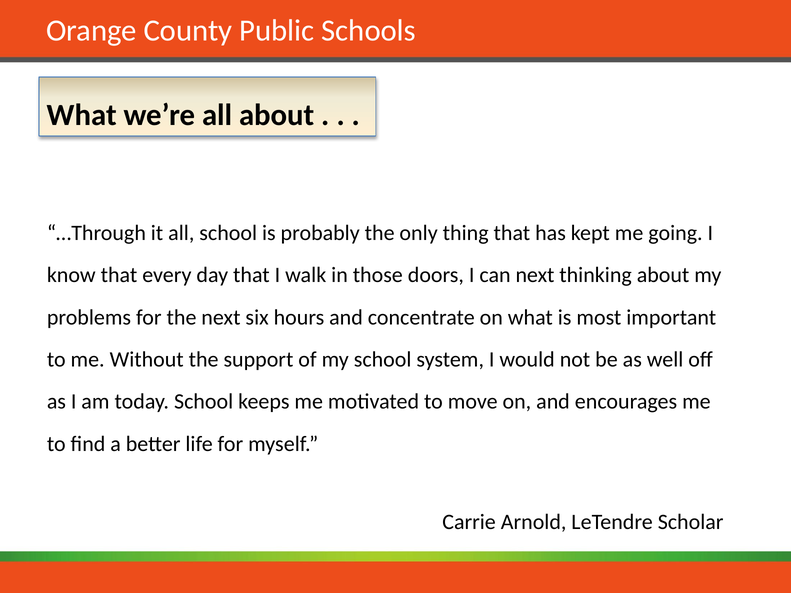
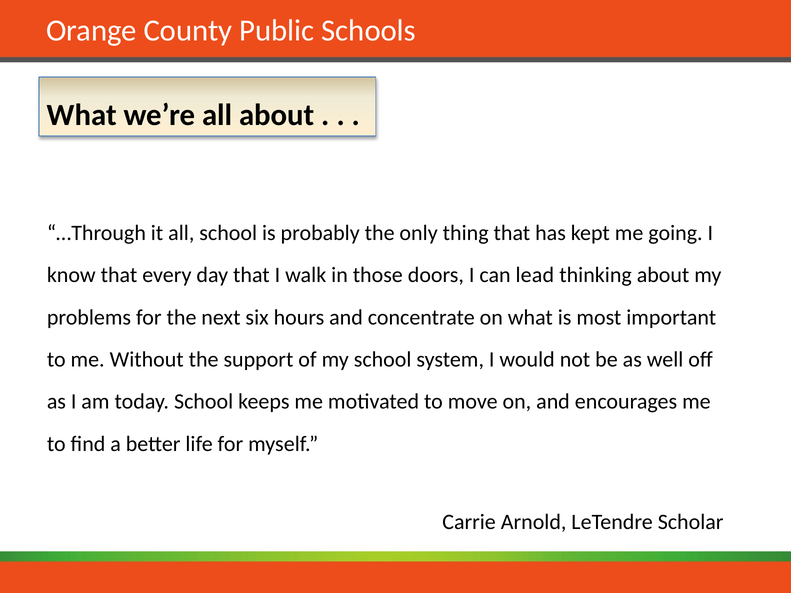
can next: next -> lead (535, 275)
